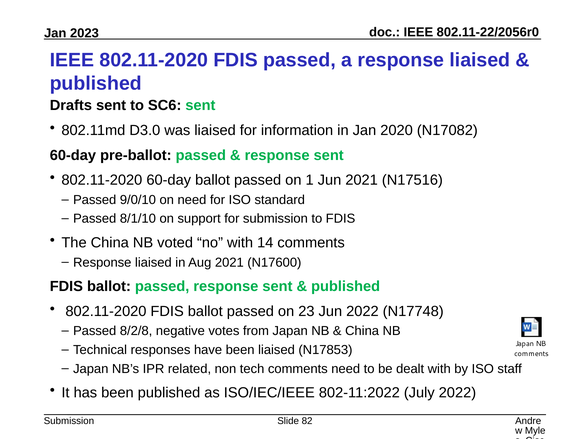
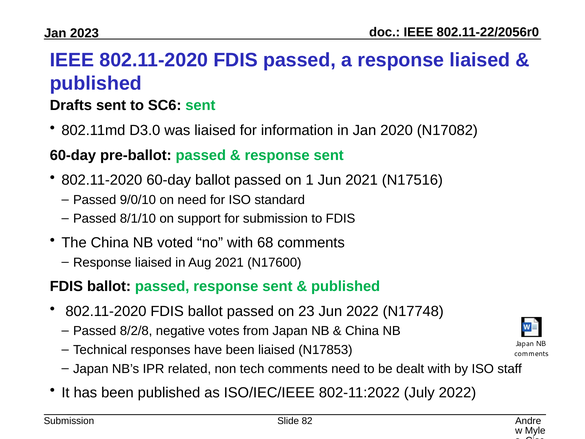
14: 14 -> 68 (265, 243)
